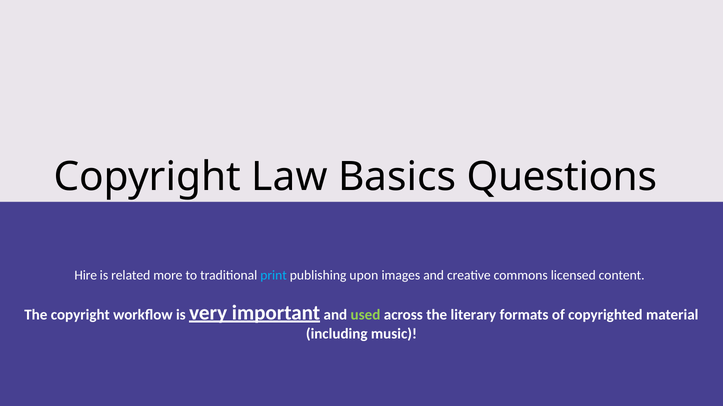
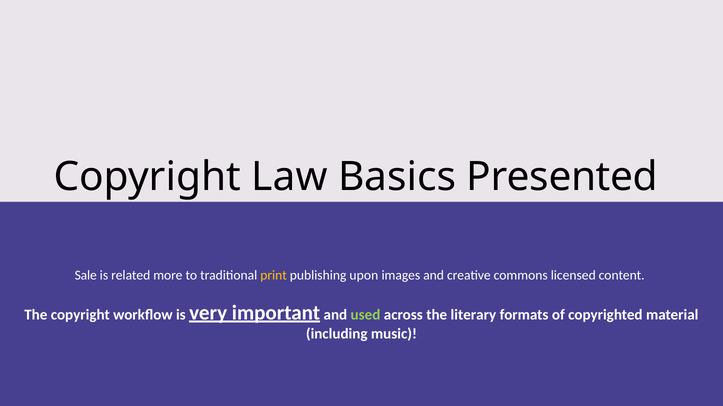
Questions: Questions -> Presented (562, 177)
Hire: Hire -> Sale (86, 276)
print colour: light blue -> yellow (274, 276)
